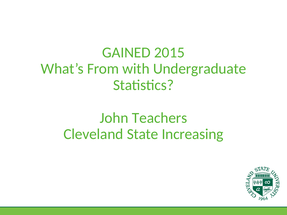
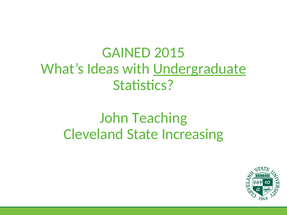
From: From -> Ideas (103, 69)
Undergraduate underline: none -> present (200, 69)
Teachers: Teachers -> Teaching (160, 118)
